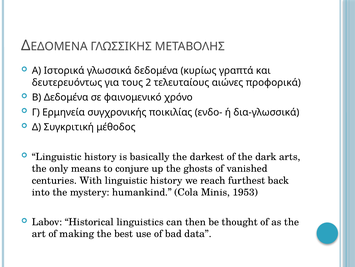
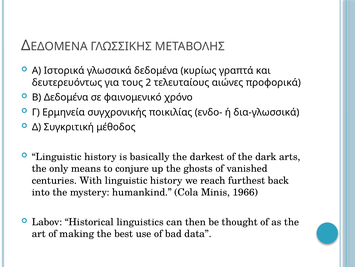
1953: 1953 -> 1966 (245, 192)
